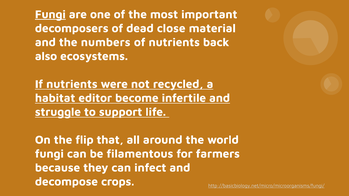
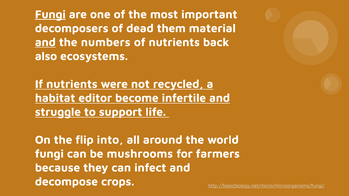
close: close -> them (171, 28)
and underline: none -> present (45, 42)
that: that -> into (110, 140)
filamentous: filamentous -> mushrooms (140, 154)
